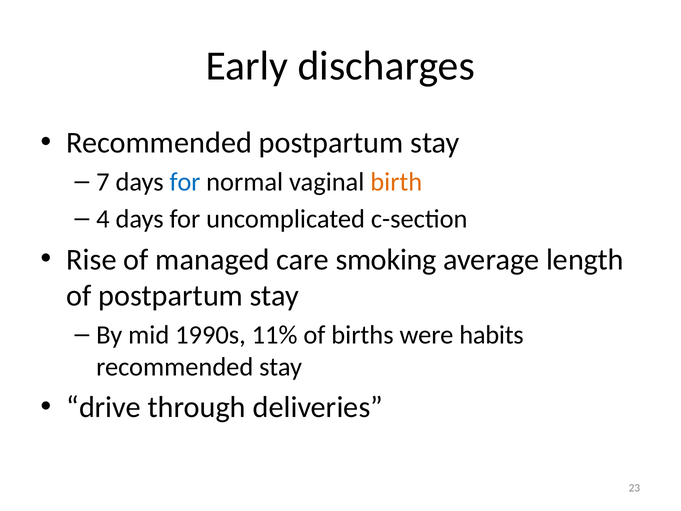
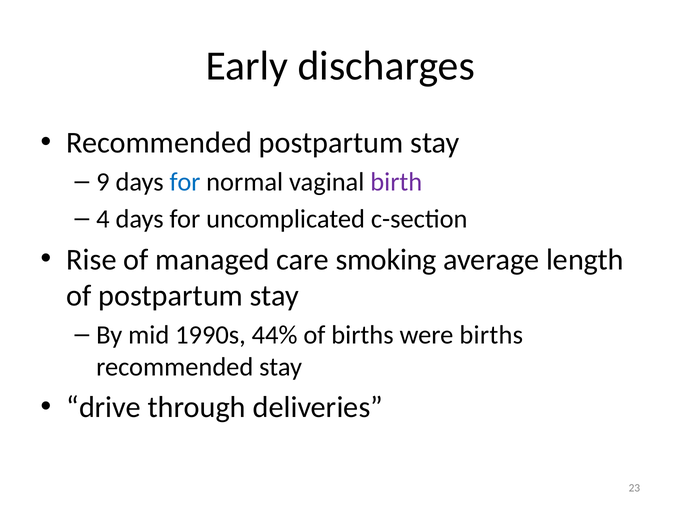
7: 7 -> 9 (103, 182)
birth colour: orange -> purple (396, 182)
11%: 11% -> 44% (275, 335)
were habits: habits -> births (491, 335)
